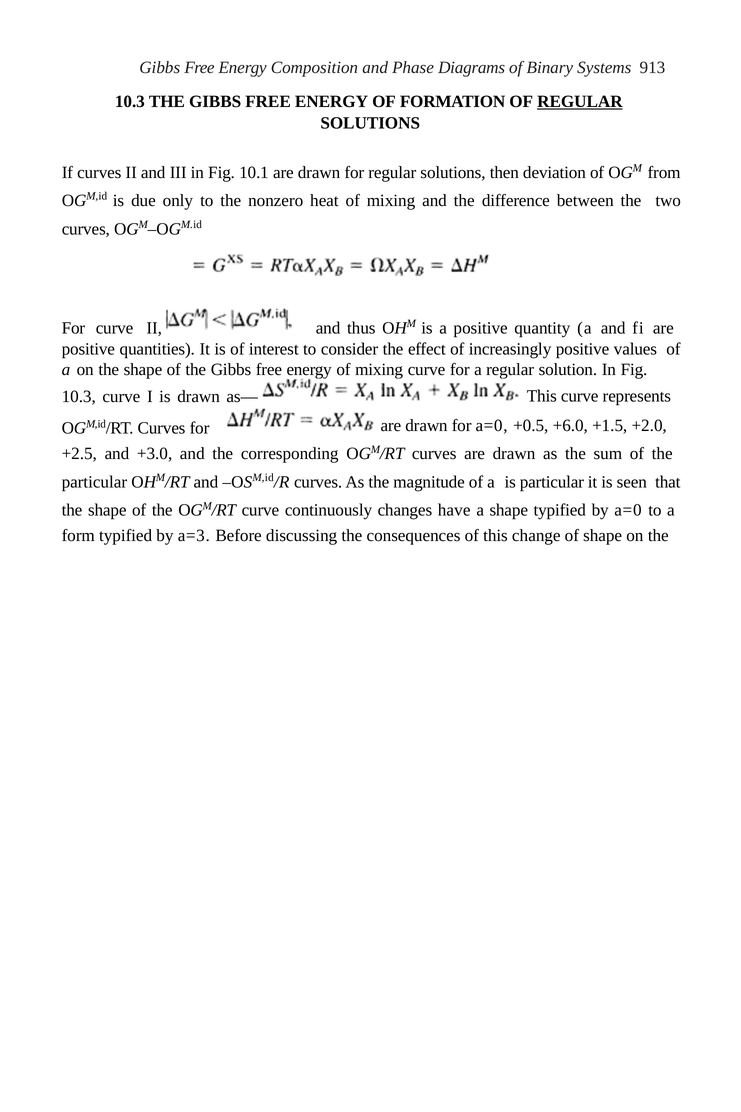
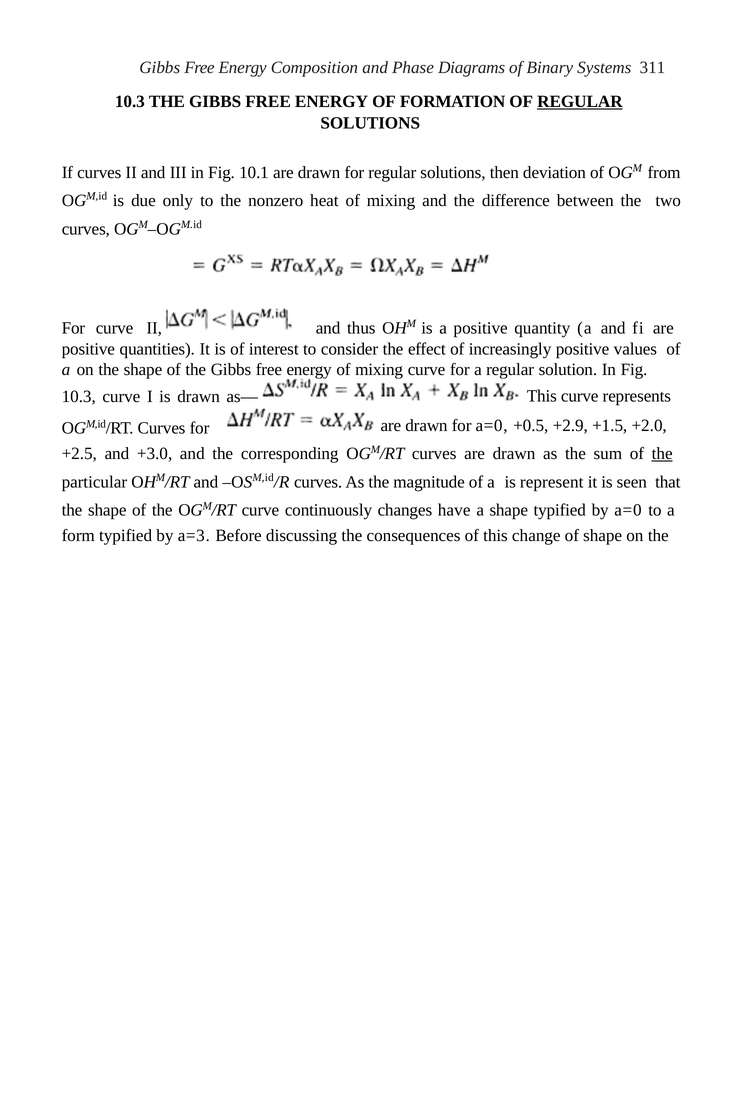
913: 913 -> 311 (652, 68)
+6.0: +6.0 -> +2.9 (570, 426)
the underline: none -> present (662, 454)
is particular: particular -> represent (552, 482)
